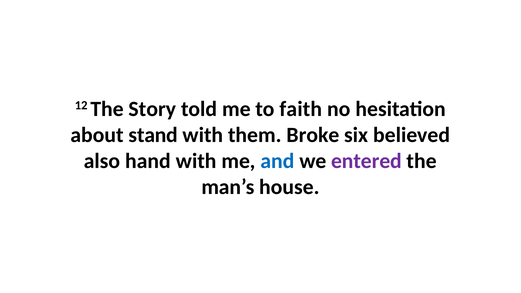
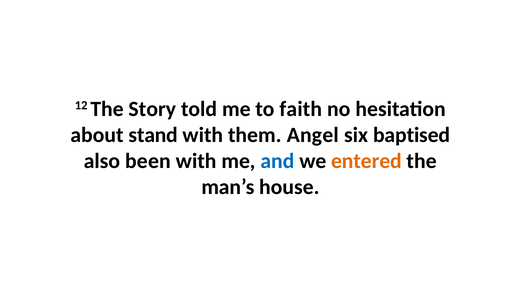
Broke: Broke -> Angel (313, 135)
believed: believed -> baptised (412, 135)
hand: hand -> been (148, 161)
entered colour: purple -> orange (366, 161)
